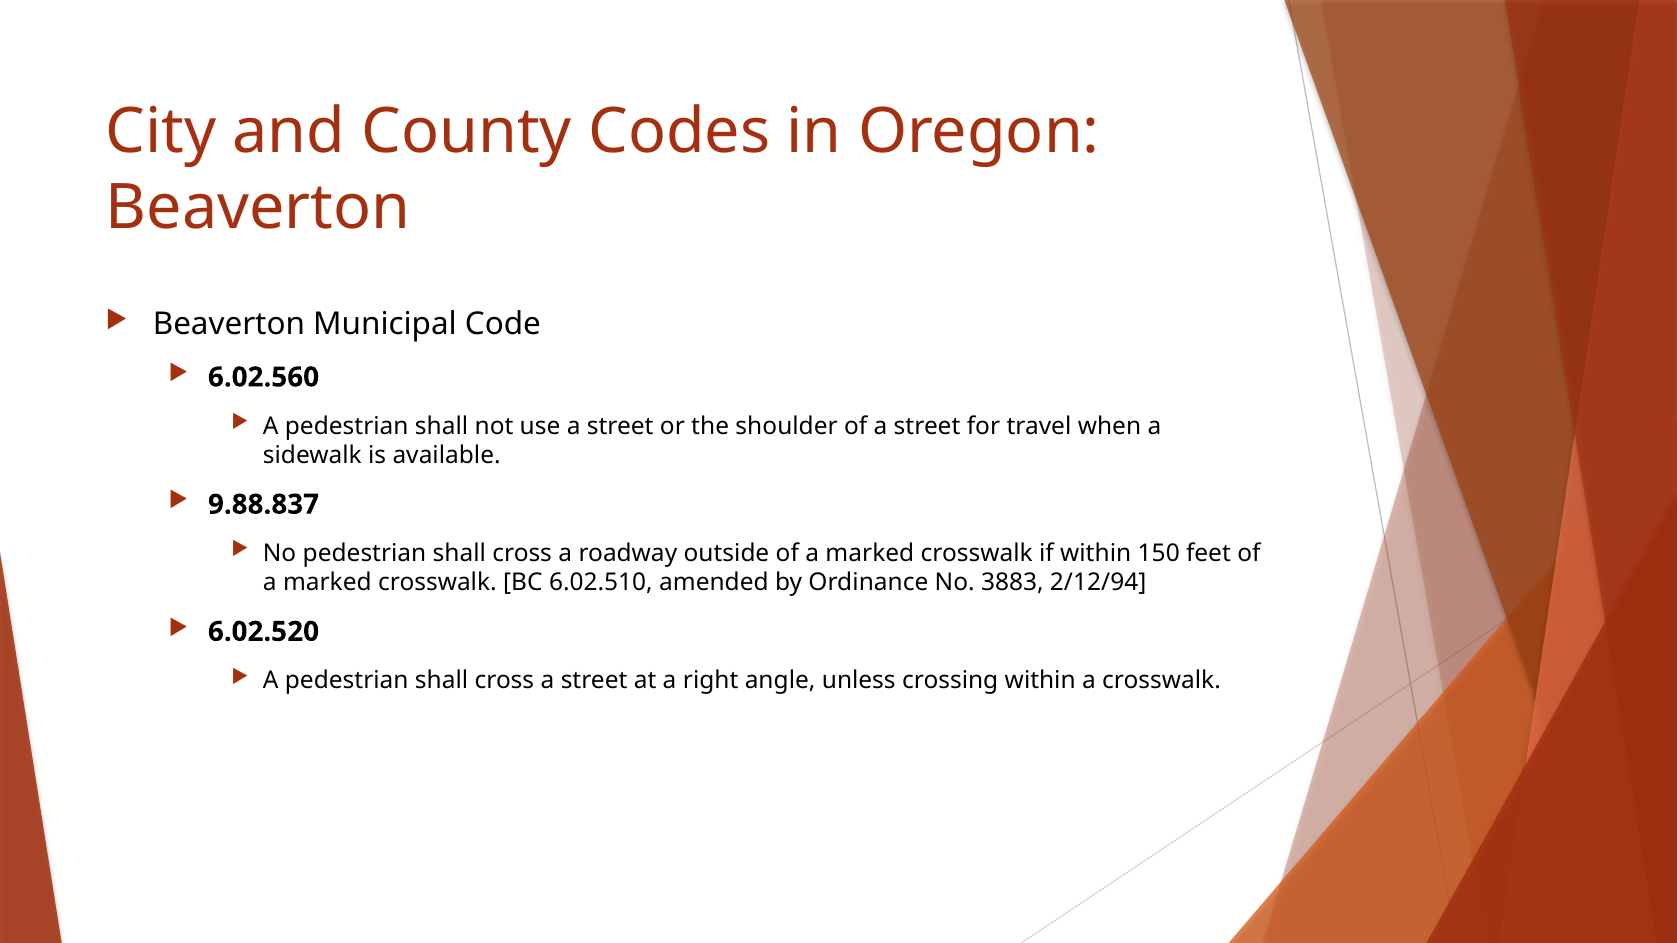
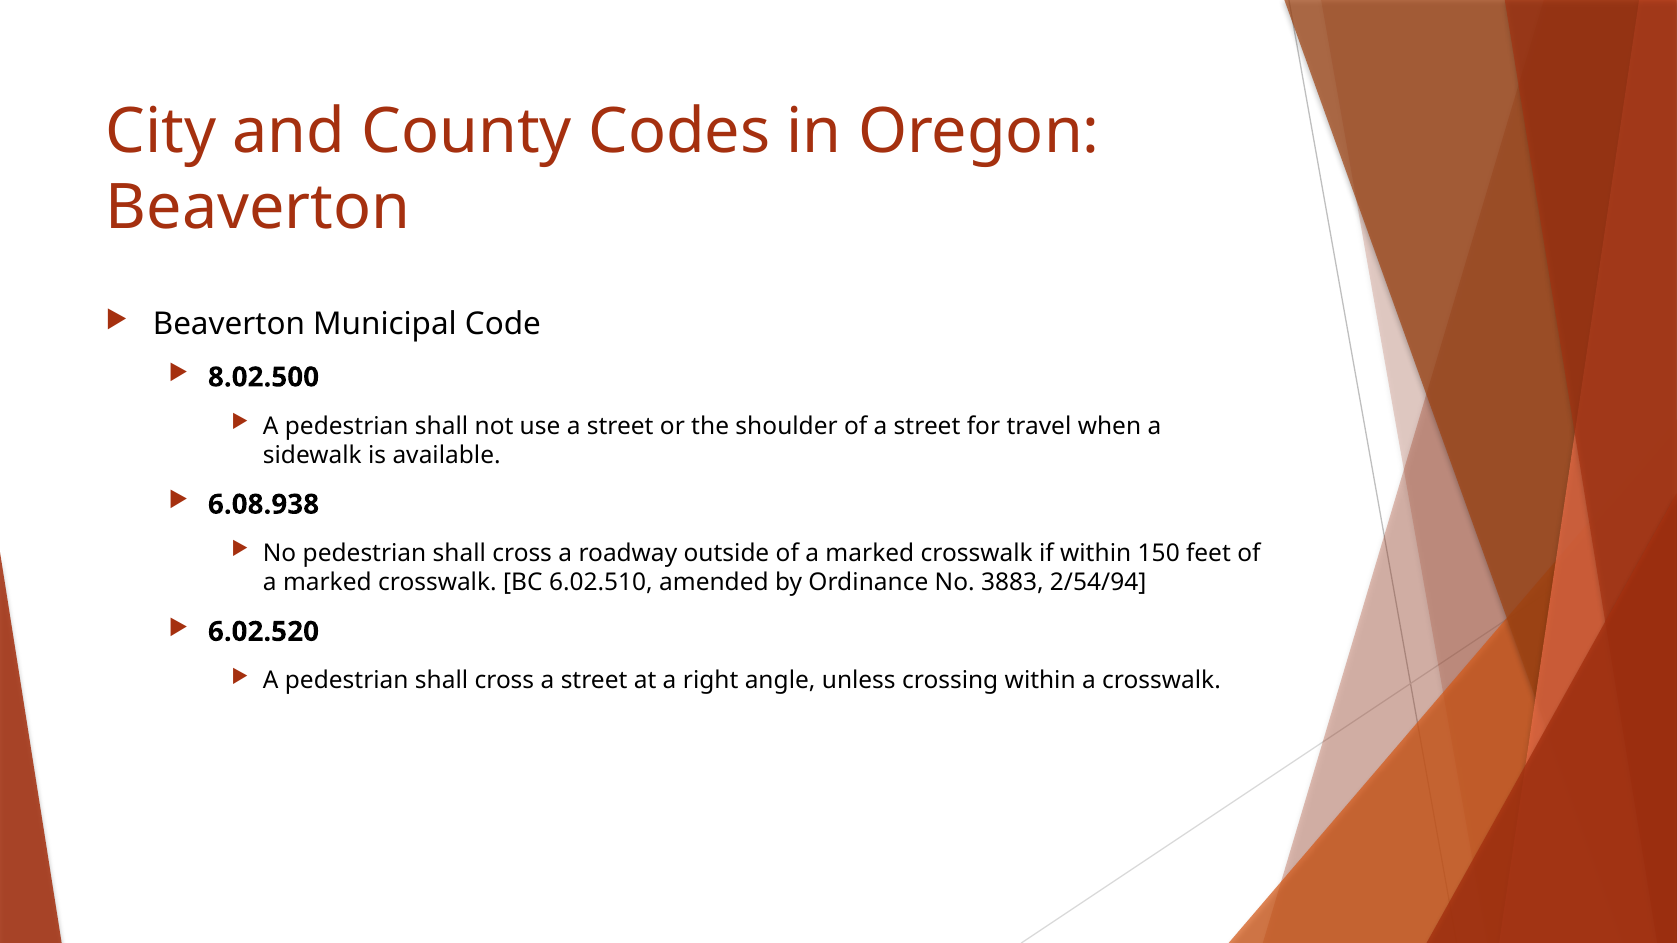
6.02.560: 6.02.560 -> 8.02.500 (264, 377)
9.88.837: 9.88.837 -> 6.08.938 (264, 505)
2/12/94: 2/12/94 -> 2/54/94 (1098, 583)
